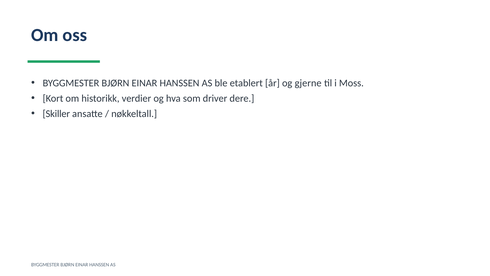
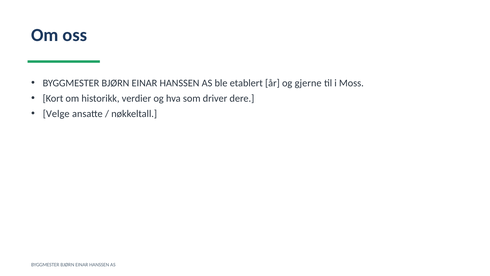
Skiller: Skiller -> Velge (56, 114)
